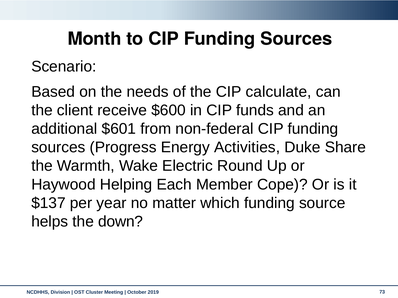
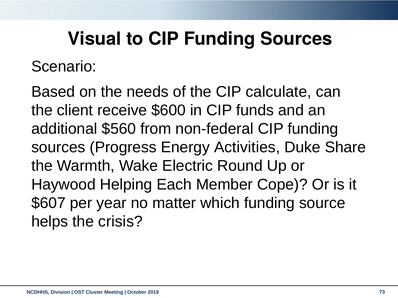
Month: Month -> Visual (94, 39)
$601: $601 -> $560 (119, 129)
$137: $137 -> $607 (48, 203)
down: down -> crisis (120, 222)
